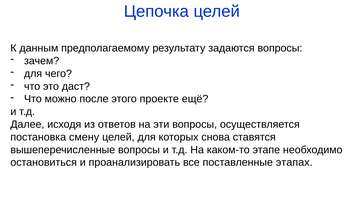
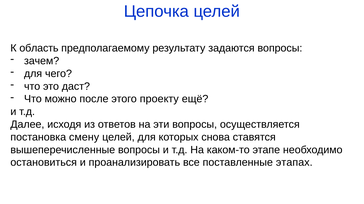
данным: данным -> область (39, 48)
проекте: проекте -> проекту (159, 99)
